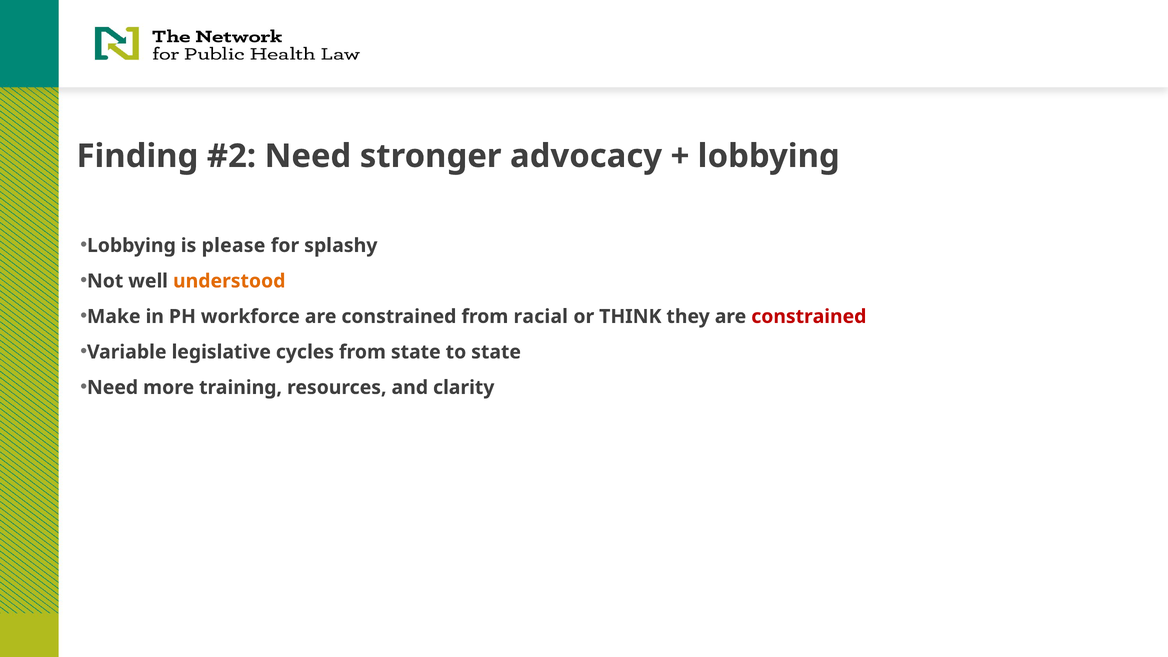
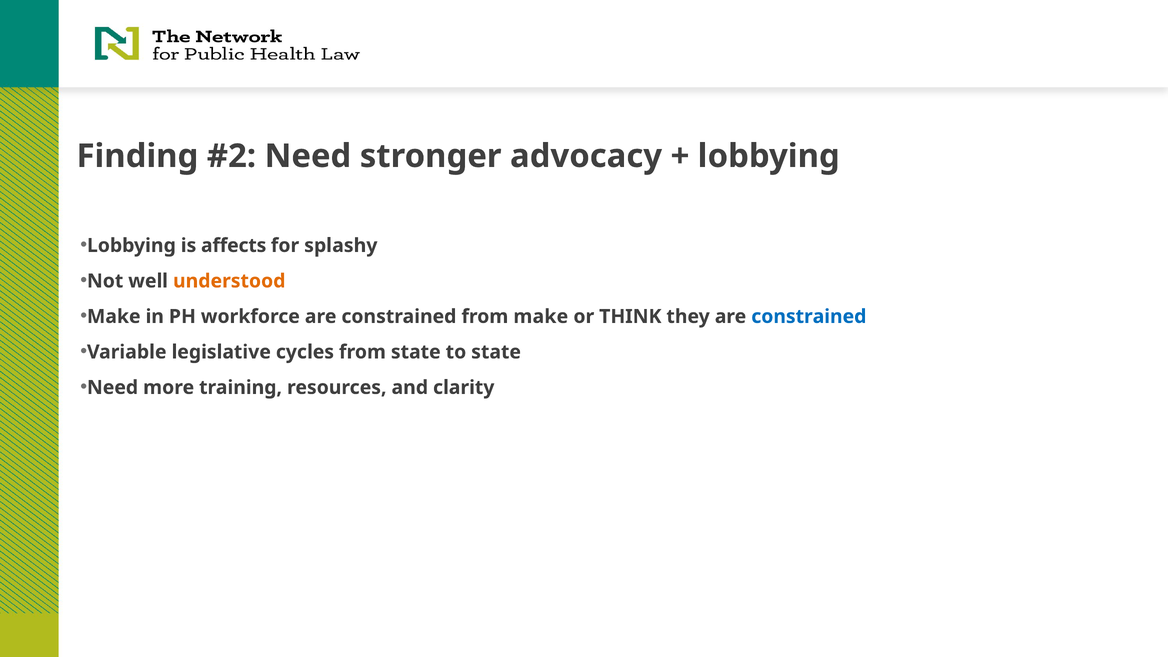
please: please -> affects (234, 246)
from racial: racial -> make (541, 317)
constrained colour: red -> blue (809, 317)
